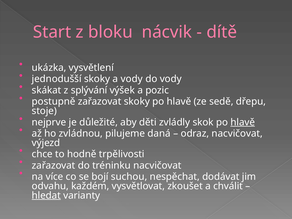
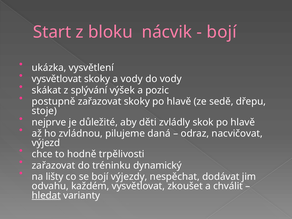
dítě: dítě -> bojí (222, 32)
jednodušší: jednodušší -> vysvětlovat (57, 79)
hlavě underline: present -> none (243, 122)
tréninku nacvičovat: nacvičovat -> dynamický (157, 165)
více: více -> lišty (55, 177)
suchou: suchou -> výjezdy (129, 177)
